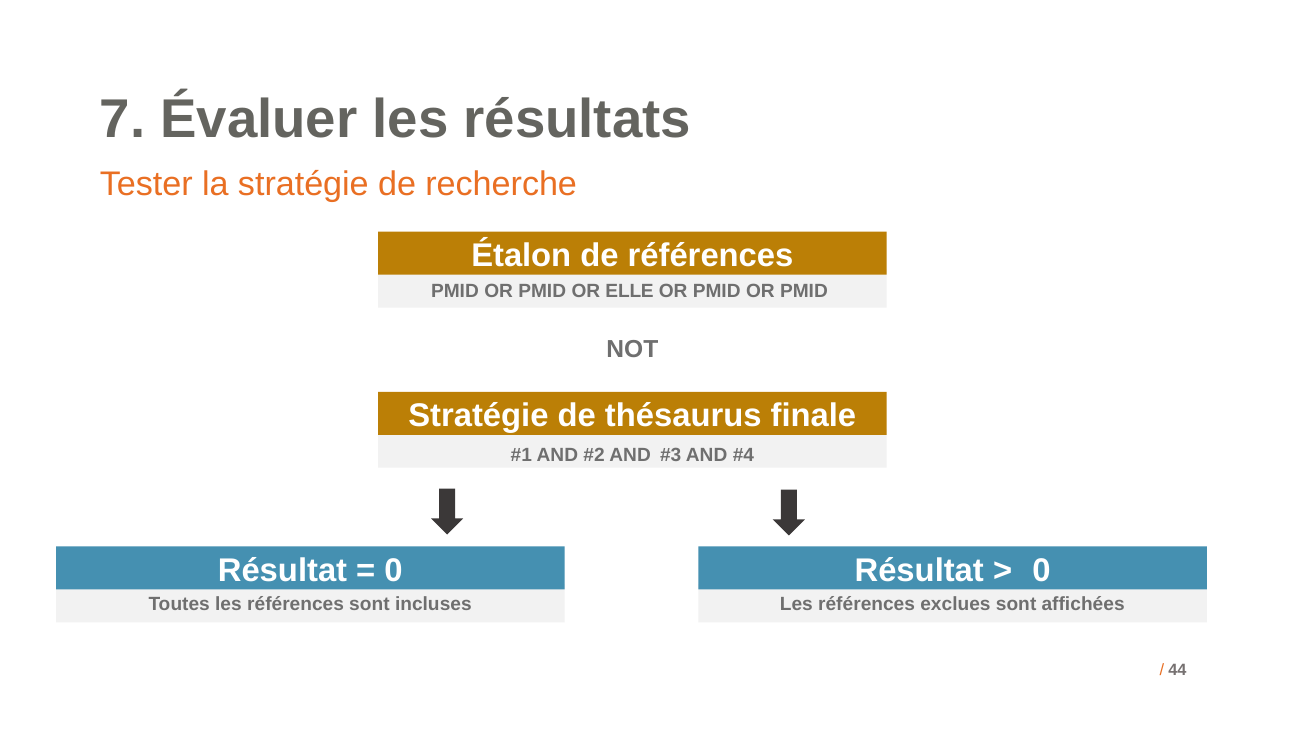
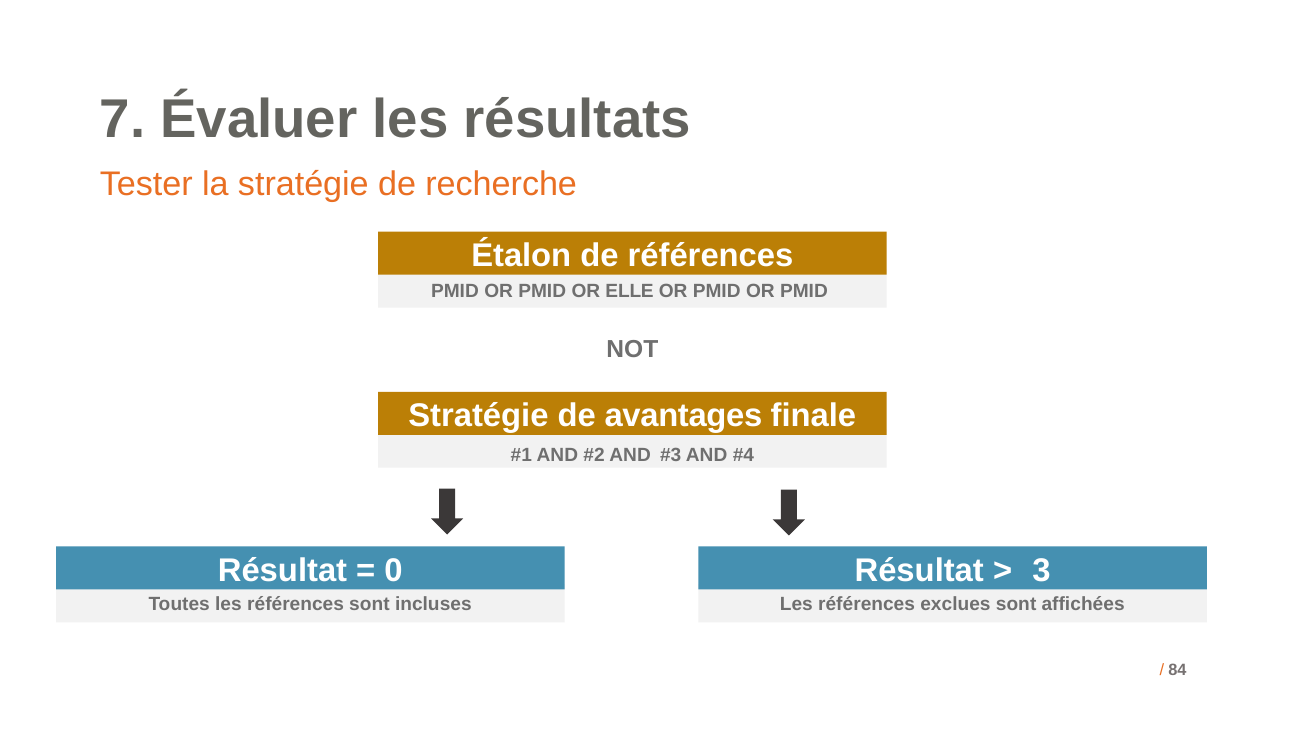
thésaurus: thésaurus -> avantages (683, 416)
0: 0 -> 3 (1041, 571)
44: 44 -> 84 (1177, 671)
